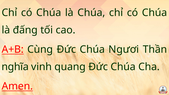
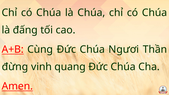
nghĩa: nghĩa -> đừng (15, 67)
